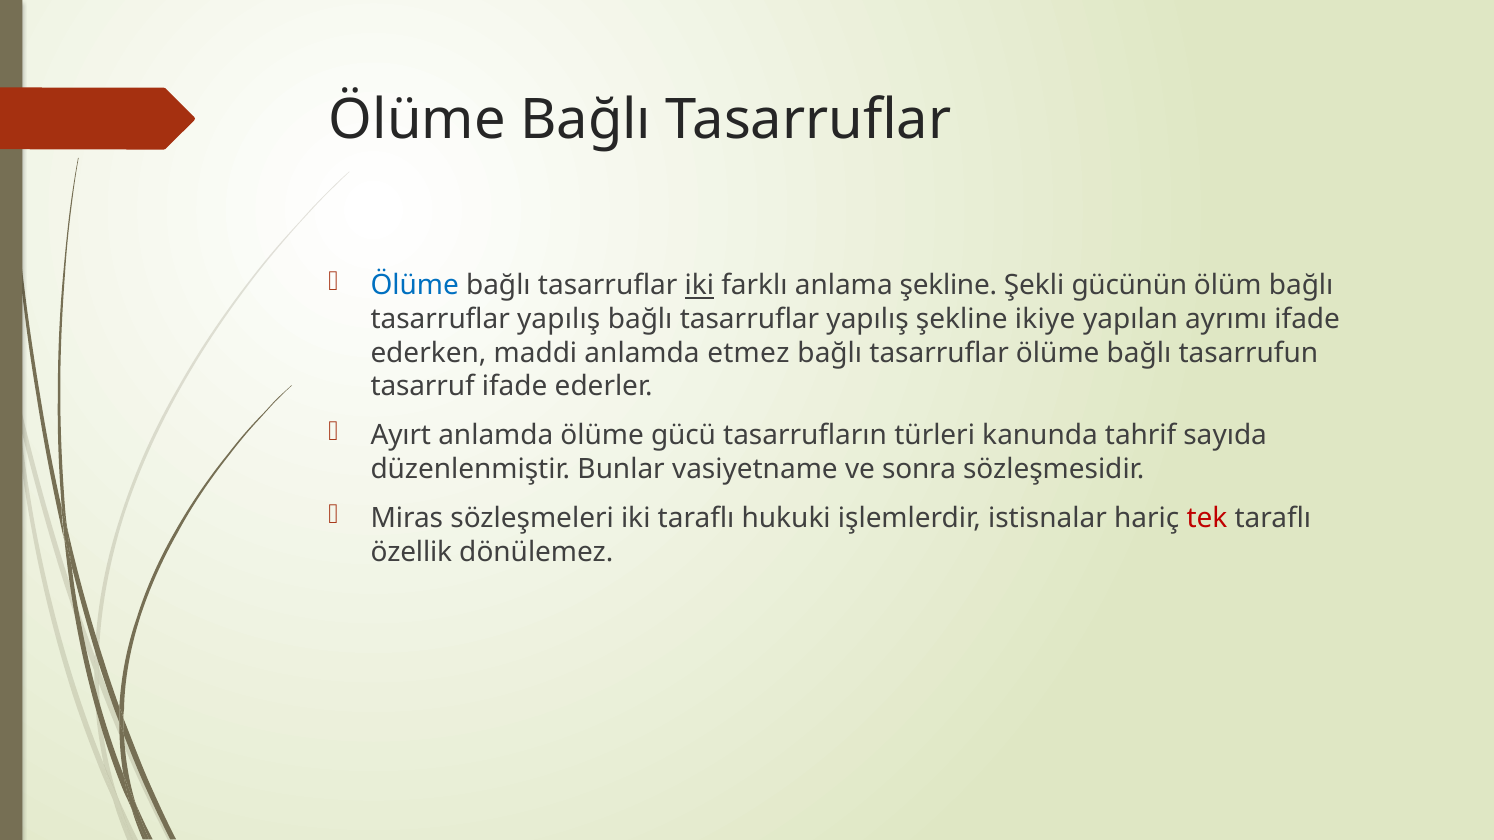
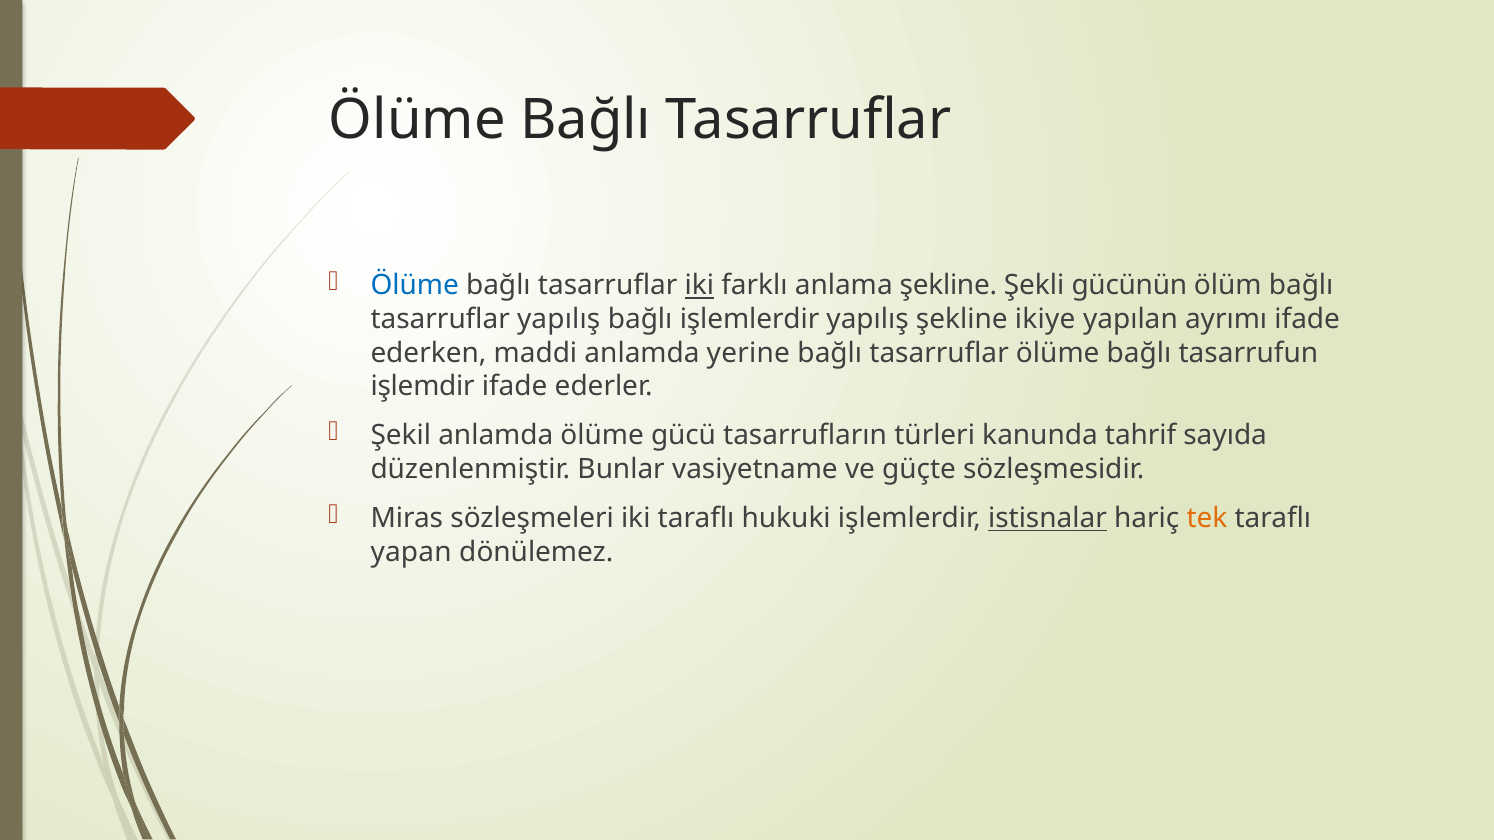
tasarruflar: tasarruflar -> işlemlerdir (750, 319)
etmez: etmez -> yerine (748, 353)
tasarruf: tasarruf -> işlemdir (423, 387)
Ayırt: Ayırt -> Şekil (401, 436)
sonra: sonra -> güçte (919, 469)
istisnalar underline: none -> present (1047, 519)
tek colour: red -> orange (1207, 519)
özellik: özellik -> yapan (411, 552)
